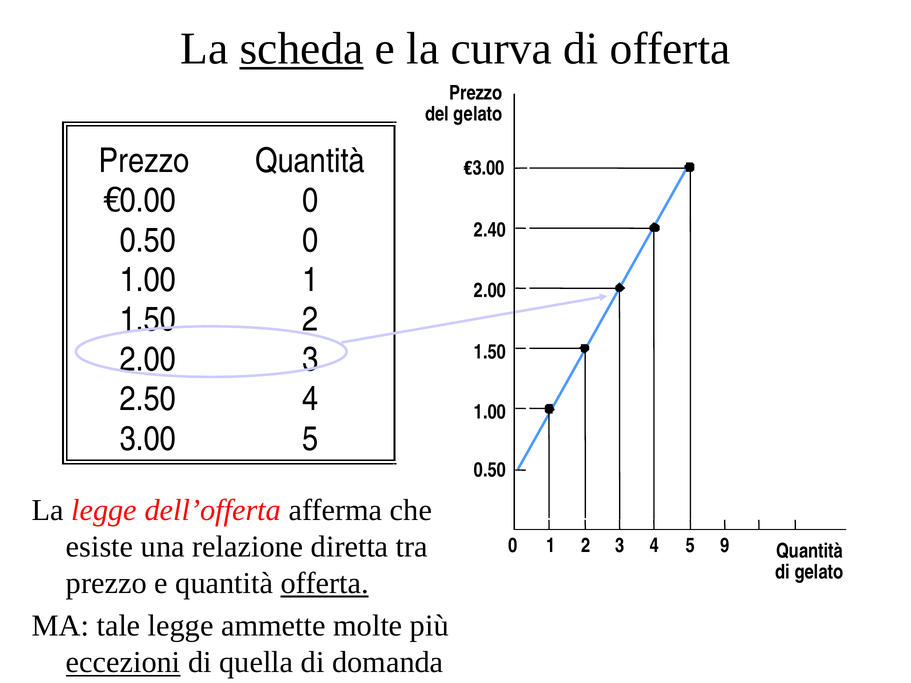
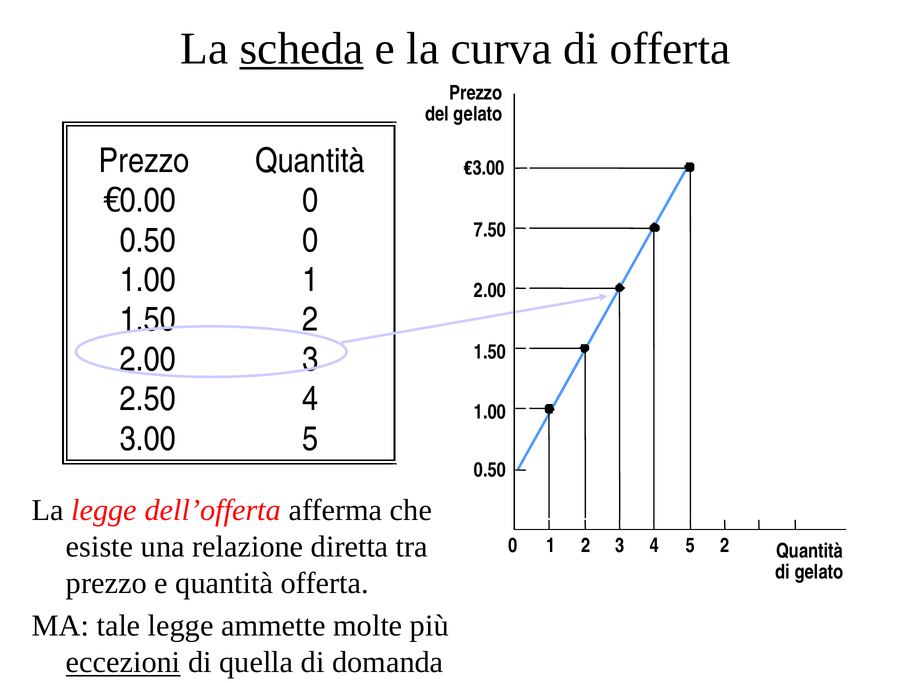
2.40: 2.40 -> 7.50 (490, 230)
5 9: 9 -> 2 (725, 546)
offerta underline: present -> none (325, 584)
